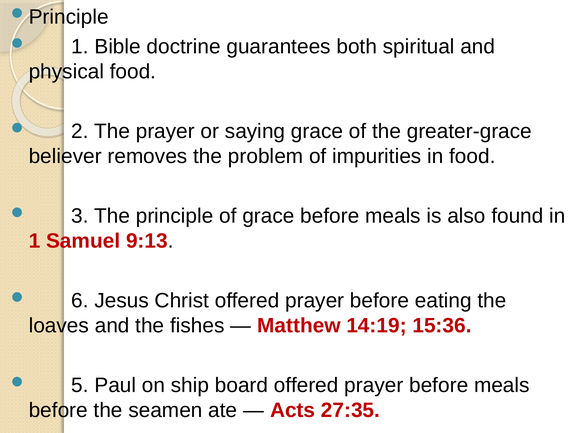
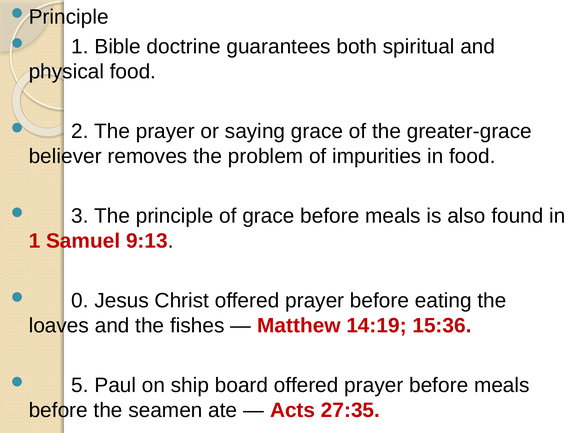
6: 6 -> 0 (80, 300)
